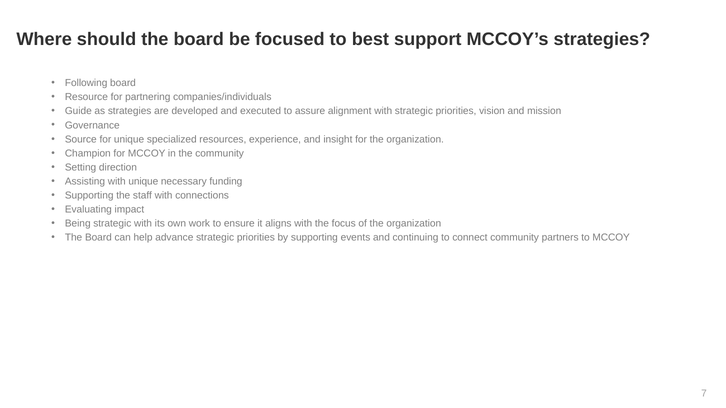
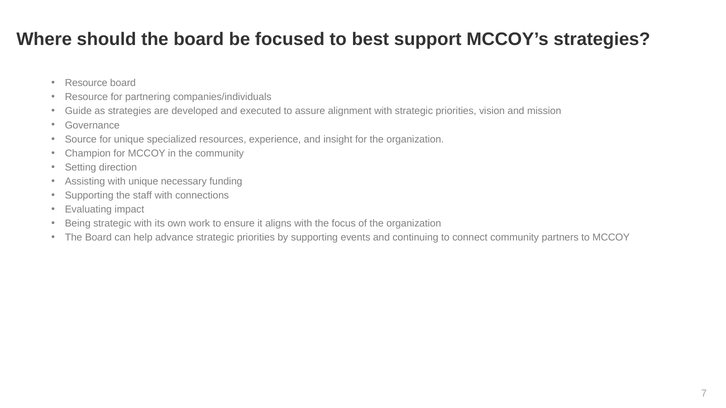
Following: Following -> Resource (86, 83)
